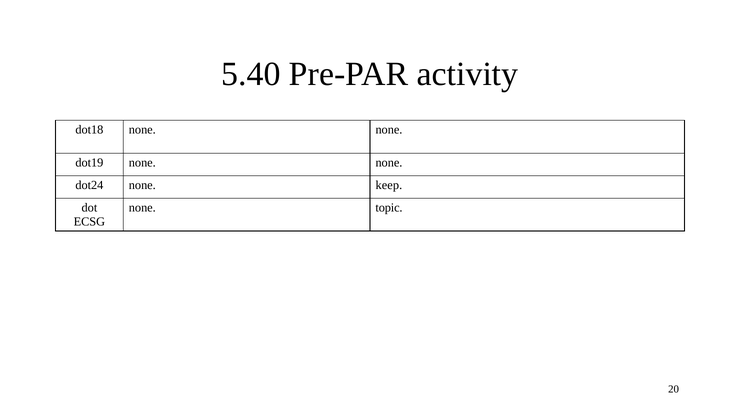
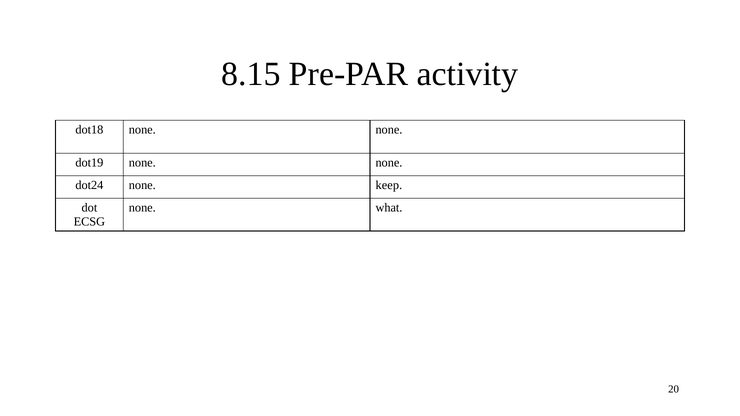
5.40: 5.40 -> 8.15 (251, 74)
topic: topic -> what (389, 208)
